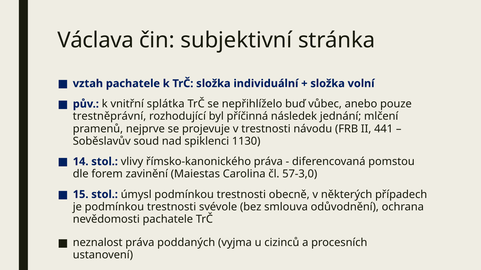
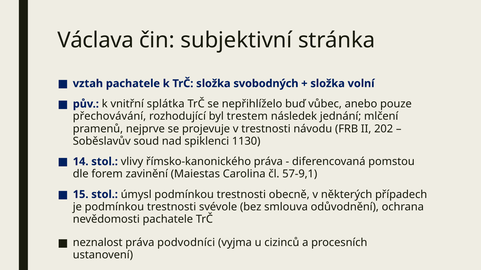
individuální: individuální -> svobodných (266, 84)
trestněprávní: trestněprávní -> přechovávání (110, 117)
příčinná: příčinná -> trestem (247, 117)
441: 441 -> 202 (384, 129)
57-3,0: 57-3,0 -> 57-9,1 (300, 174)
poddaných: poddaných -> podvodníci (186, 243)
